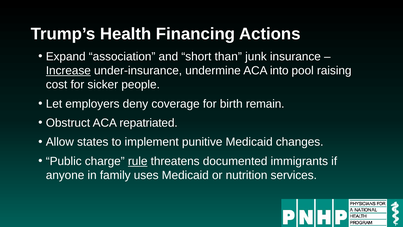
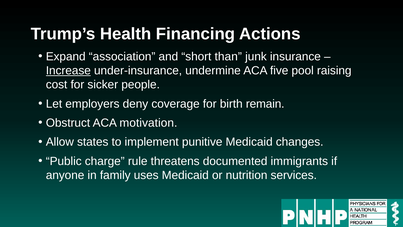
into: into -> five (279, 70)
repatriated: repatriated -> motivation (148, 123)
rule underline: present -> none (138, 161)
